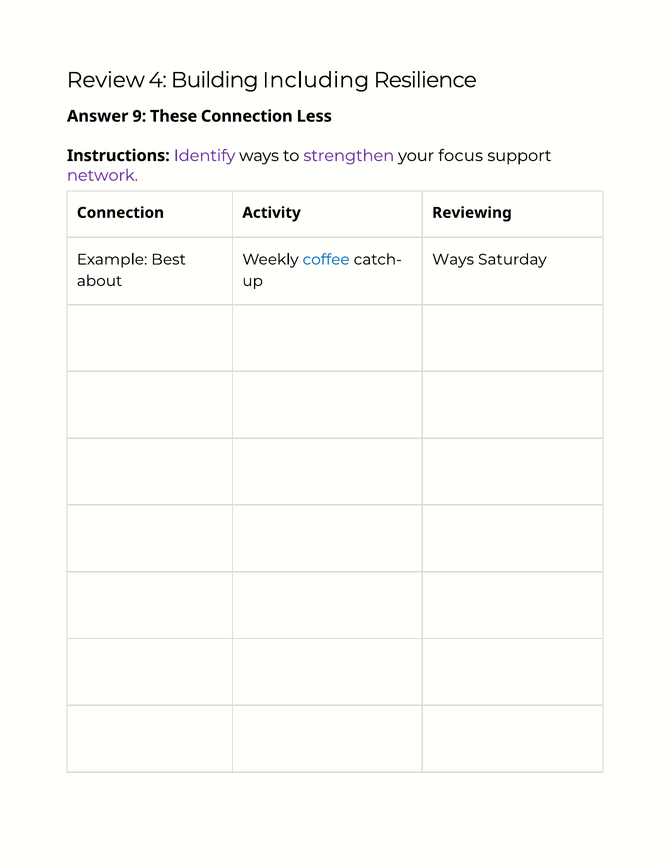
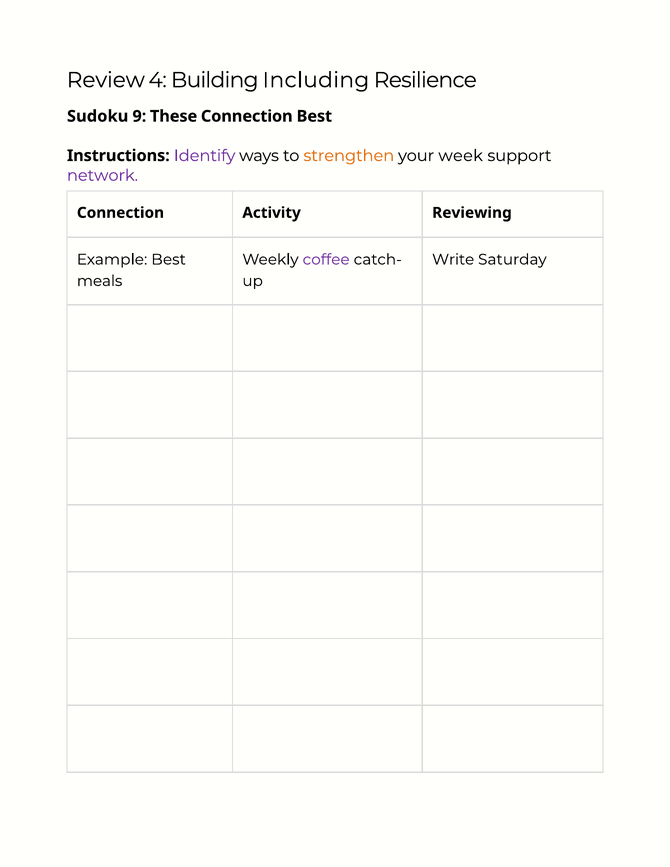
Answer: Answer -> Sudoku (98, 116)
Connection Less: Less -> Best (314, 116)
strengthen colour: purple -> orange (349, 156)
focus: focus -> week (461, 156)
coffee colour: blue -> purple (326, 260)
Ways: Ways -> Write (453, 260)
about: about -> meals (100, 281)
